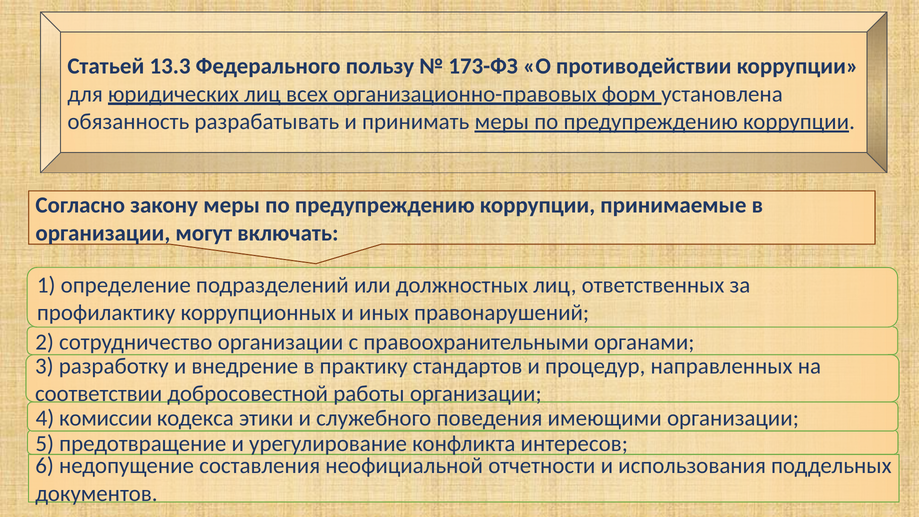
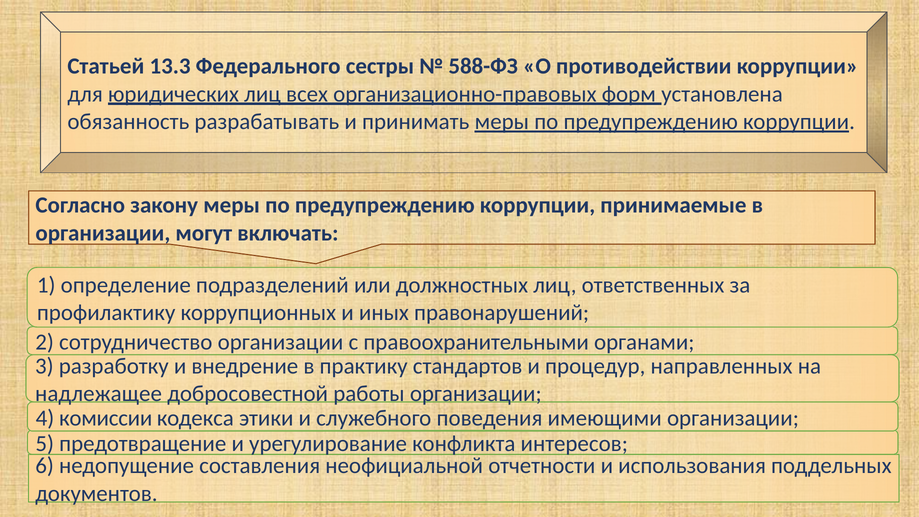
пользу: пользу -> сестры (380, 66)
173-ФЗ: 173-ФЗ -> 588-ФЗ (483, 66)
соответствии: соответствии -> надлежащее (99, 394)
